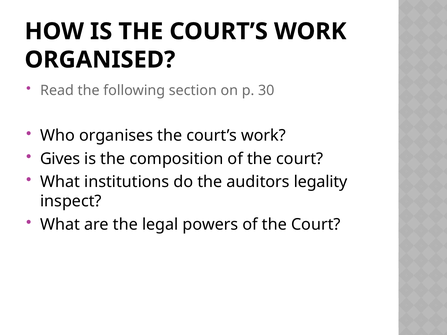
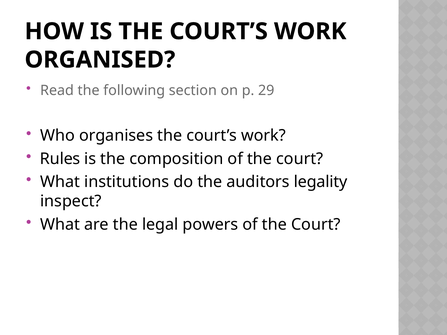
30: 30 -> 29 (266, 90)
Gives: Gives -> Rules (60, 159)
